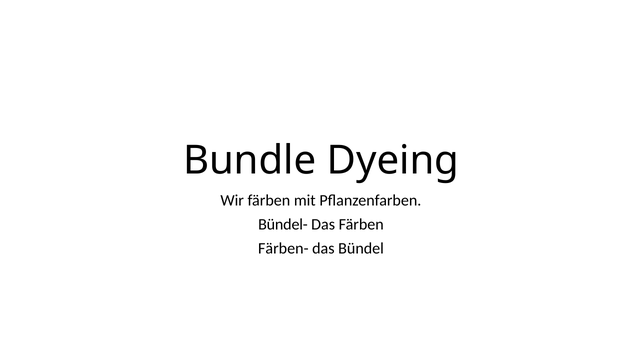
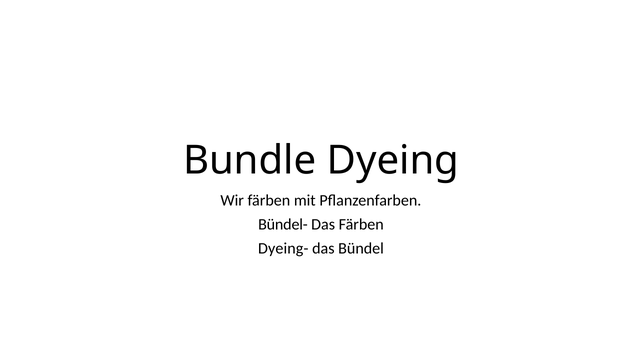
Färben-: Färben- -> Dyeing- (283, 249)
